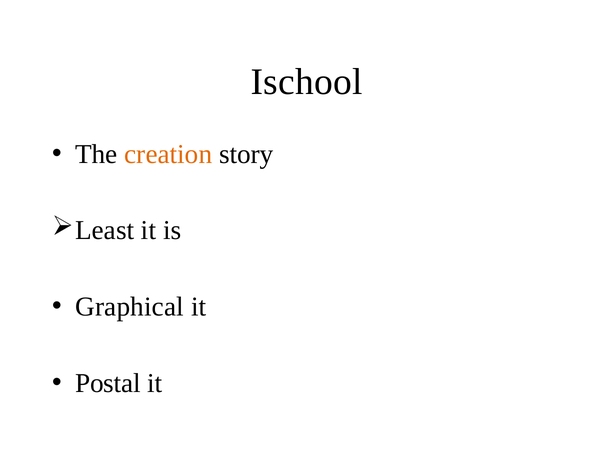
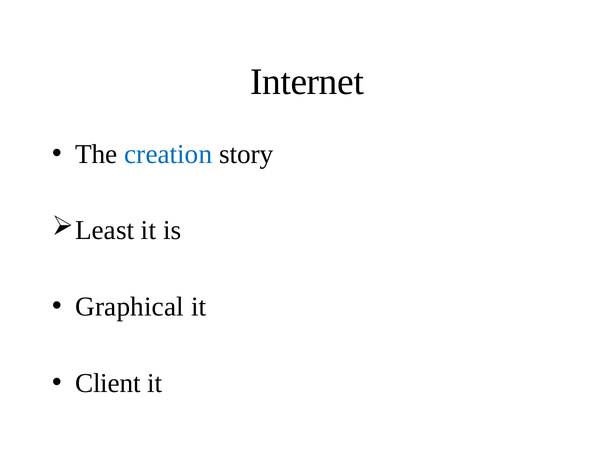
Ischool: Ischool -> Internet (307, 82)
creation colour: orange -> blue (168, 154)
Postal: Postal -> Client (108, 384)
